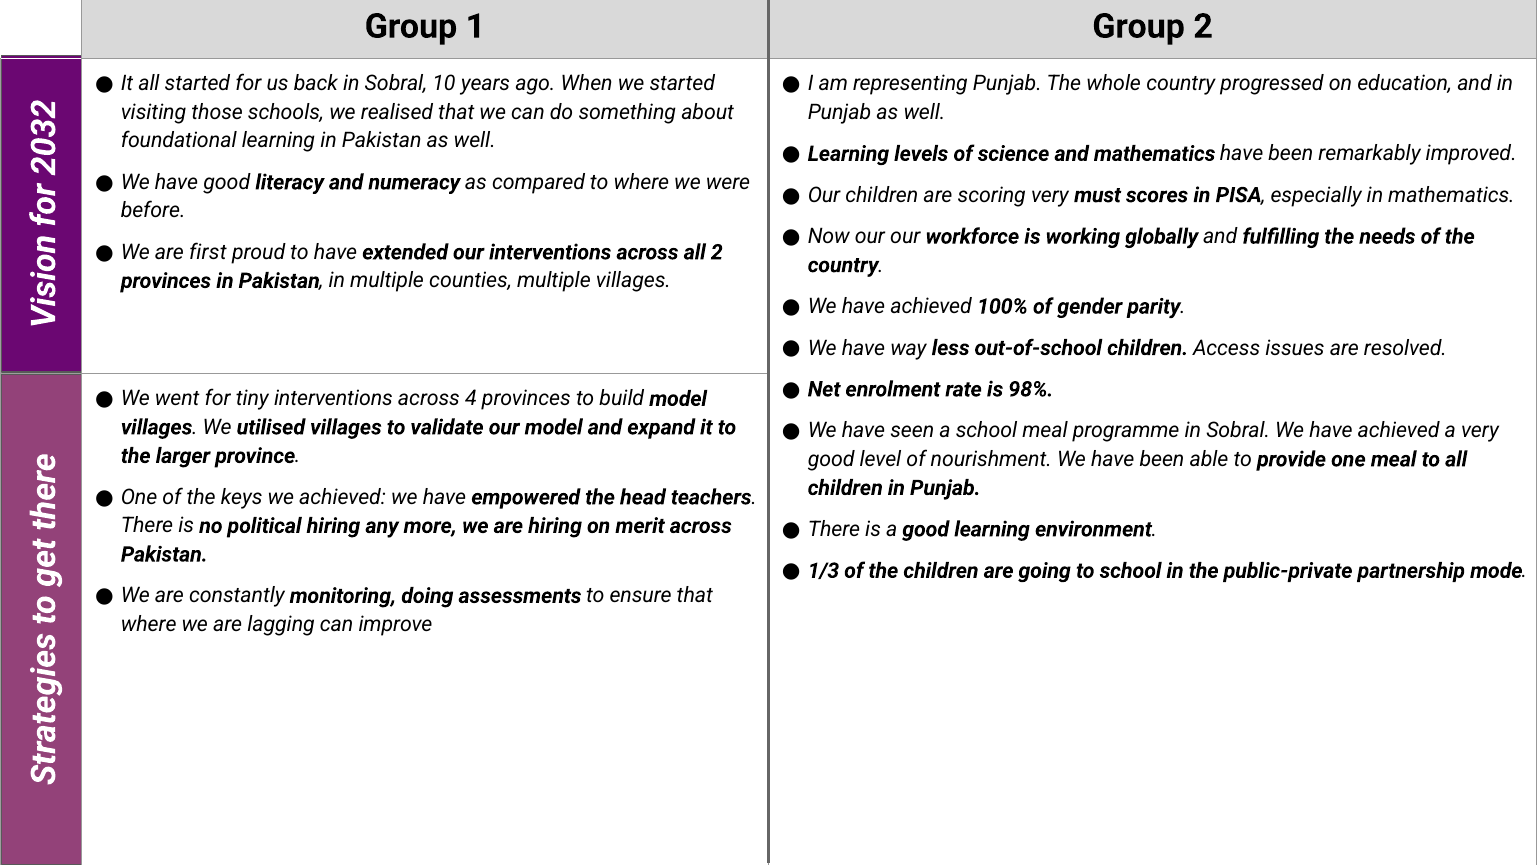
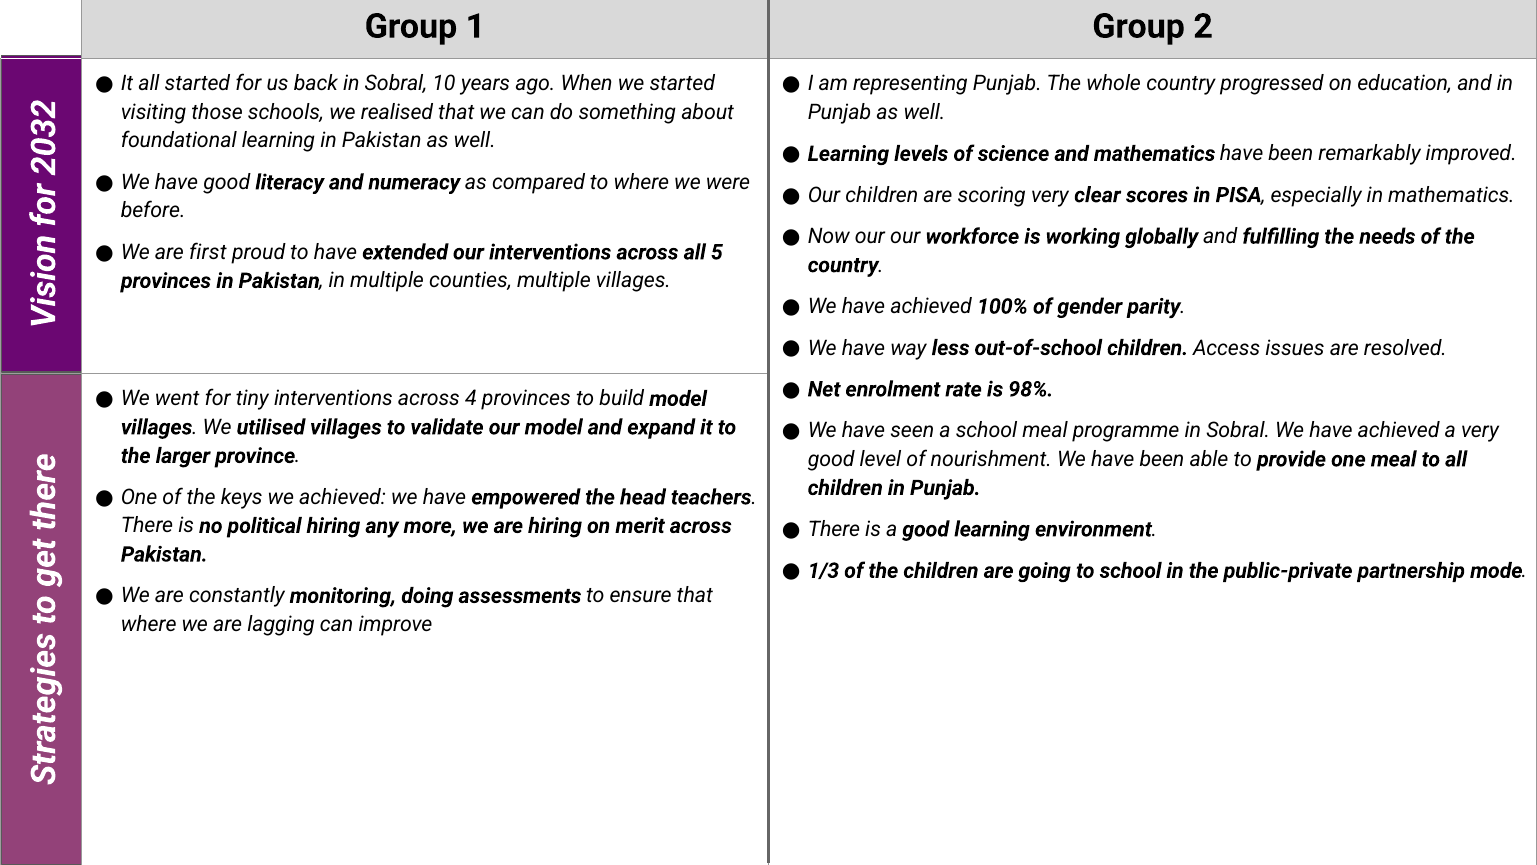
must: must -> clear (1097, 195)
all 2: 2 -> 5 (717, 252)
